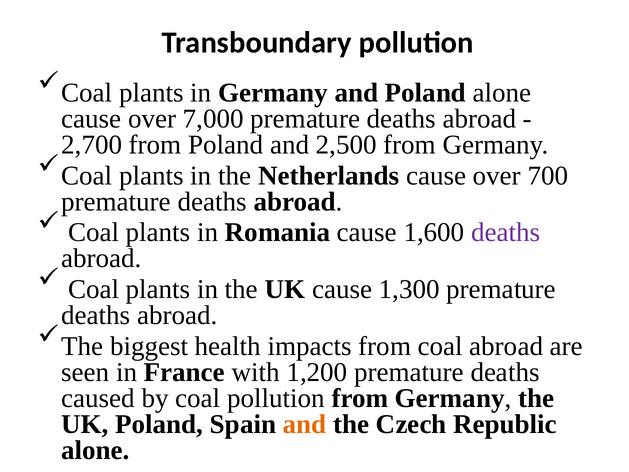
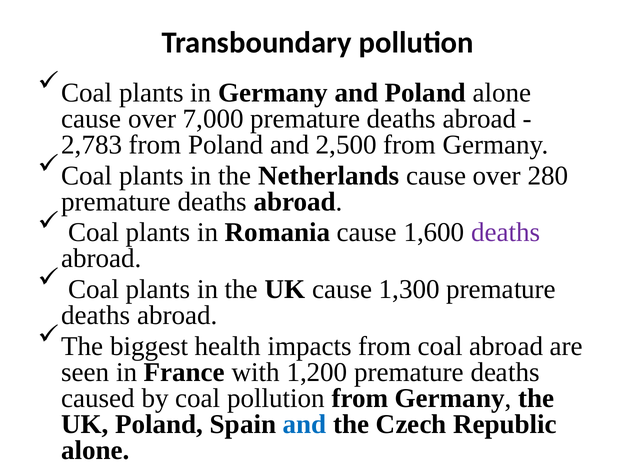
2,700: 2,700 -> 2,783 (92, 145)
700: 700 -> 280 (548, 176)
and colour: orange -> blue (305, 424)
